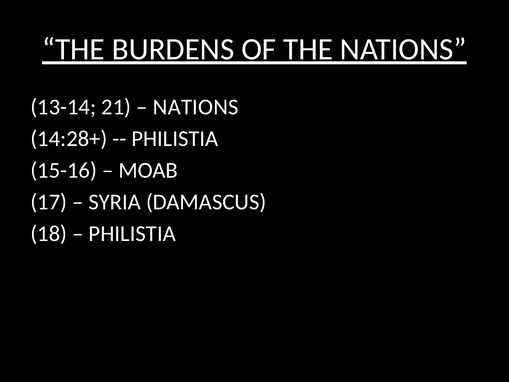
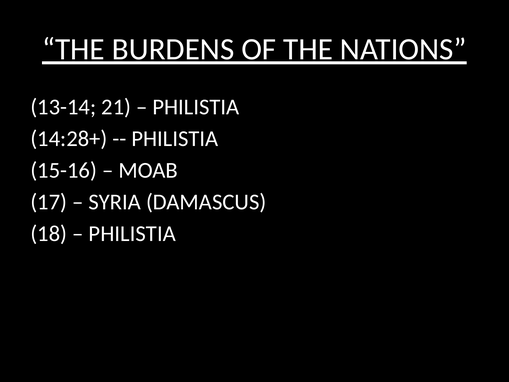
NATIONS: NATIONS -> PHILISTIA (196, 107)
